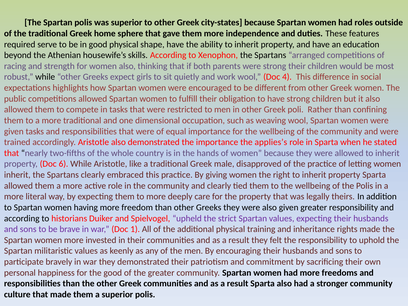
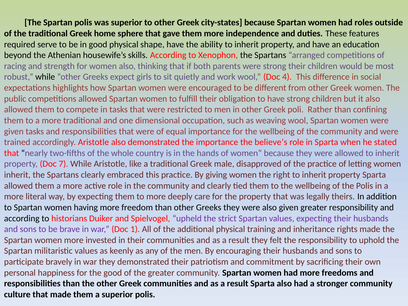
applies’s: applies’s -> believe’s (271, 142)
6: 6 -> 7 (63, 164)
